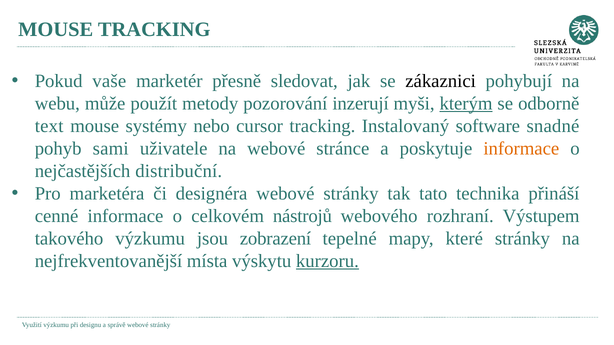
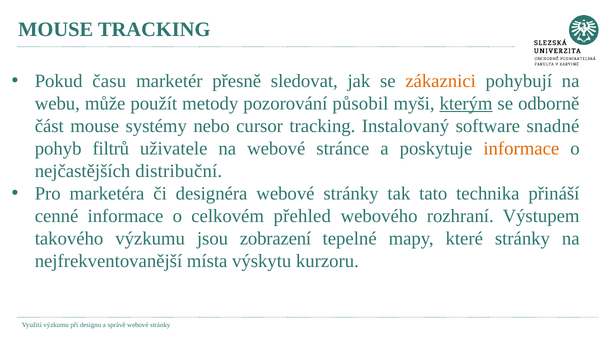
vaše: vaše -> času (109, 81)
zákaznici colour: black -> orange (441, 81)
inzerují: inzerují -> působil (360, 104)
text: text -> část (49, 126)
sami: sami -> filtrů (111, 149)
nástrojů: nástrojů -> přehled (302, 216)
kurzoru underline: present -> none (327, 261)
